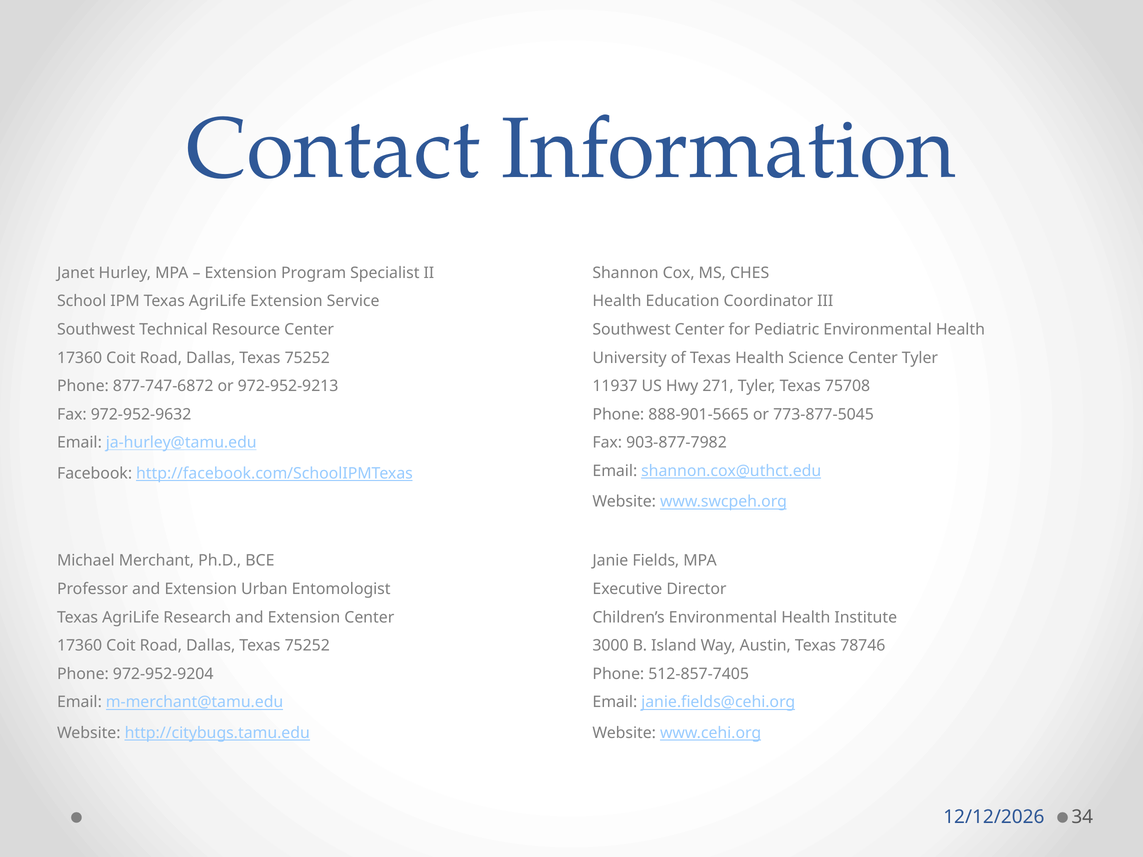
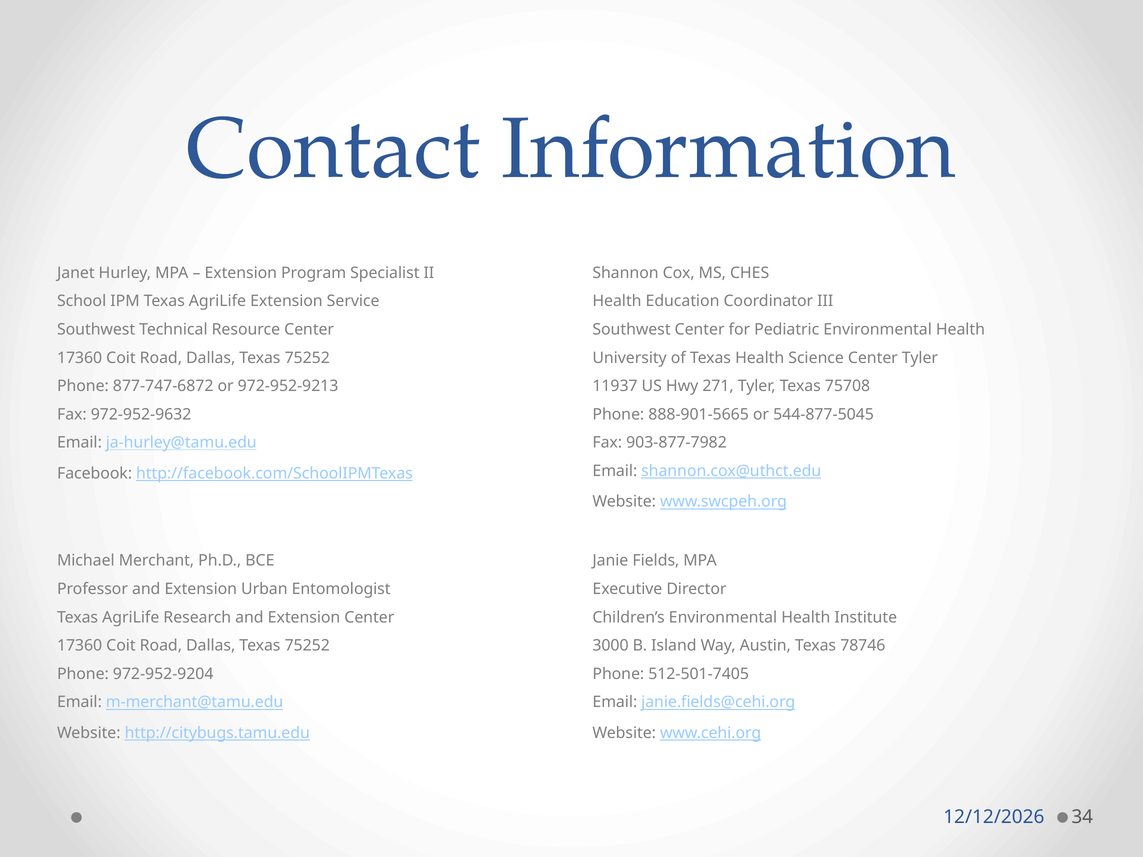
773-877-5045: 773-877-5045 -> 544-877-5045 (824, 415)
512-857-7405: 512-857-7405 -> 512-501-7405 (699, 674)
